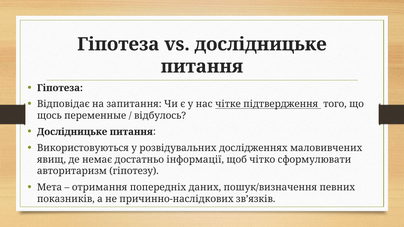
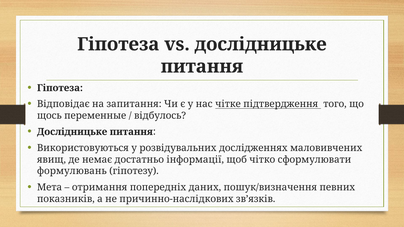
авторитаризм: авторитаризм -> формулювань (72, 171)
